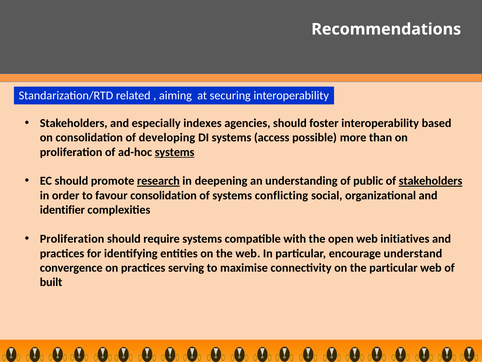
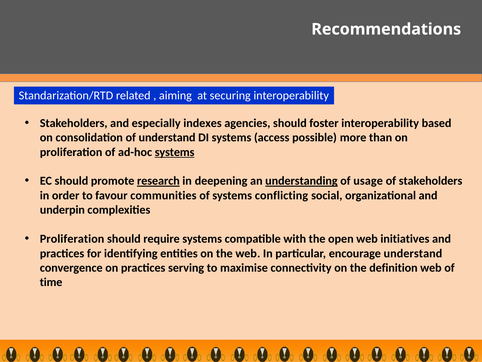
of developing: developing -> understand (167, 137)
understanding underline: none -> present (301, 181)
public: public -> usage (368, 181)
stakeholders underline: present -> none (431, 181)
favour consolidation: consolidation -> communities (163, 195)
identifier: identifier -> underpin (62, 210)
the particular: particular -> definition (393, 267)
built: built -> time (51, 282)
